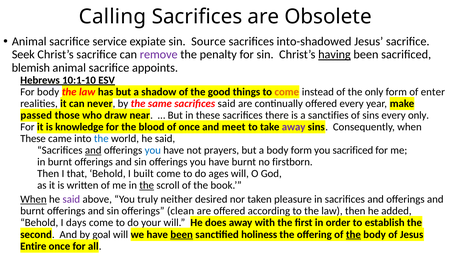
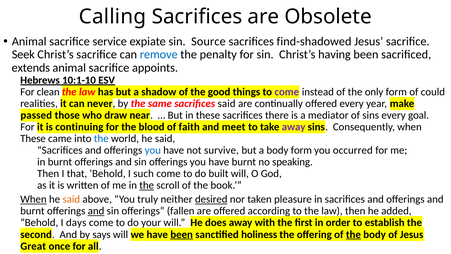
into-shadowed: into-shadowed -> find-shadowed (314, 41)
remove colour: purple -> blue (159, 55)
having underline: present -> none (334, 55)
blemish: blemish -> extends (31, 68)
For body: body -> clean (48, 92)
come colour: orange -> purple (287, 92)
enter: enter -> could (433, 92)
sanctifies: sanctifies -> mediator (328, 115)
every only: only -> goal (419, 115)
knowledge: knowledge -> continuing (79, 127)
of once: once -> faith (189, 127)
and underline: present -> none (93, 150)
prayers: prayers -> survive (221, 150)
you sacrificed: sacrificed -> occurred (353, 150)
firstborn: firstborn -> speaking (292, 162)
built: built -> such (144, 173)
ages: ages -> built (219, 173)
said colour: purple -> orange (71, 199)
desired underline: none -> present (211, 199)
and underline: none -> present (96, 211)
clean: clean -> fallen (181, 211)
goal: goal -> says (102, 234)
Entire: Entire -> Great (33, 246)
